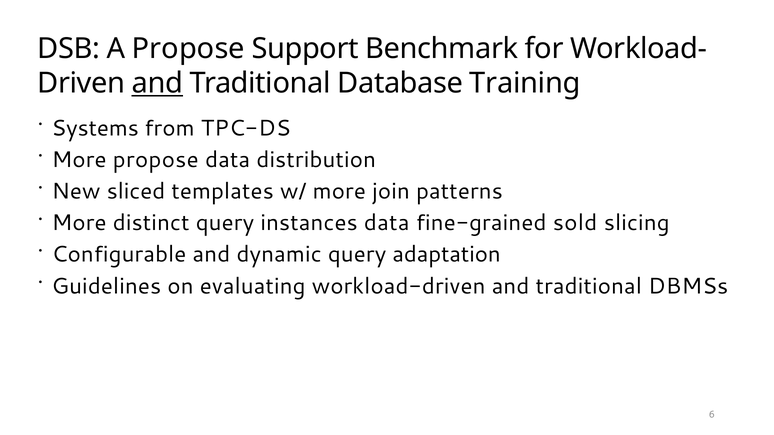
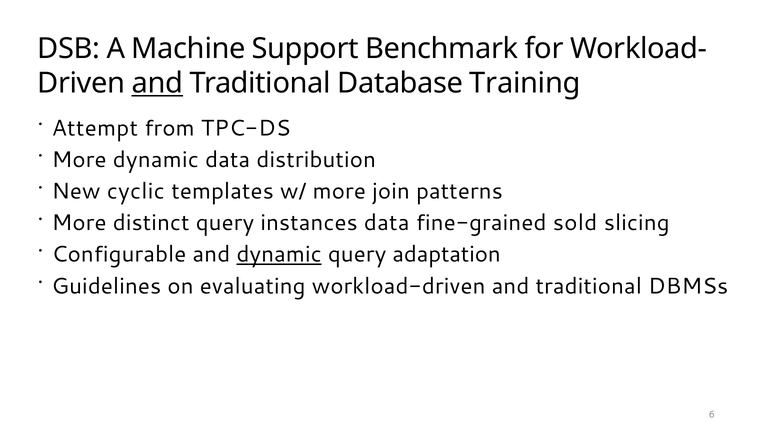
A Propose: Propose -> Machine (189, 48)
Systems: Systems -> Attempt (95, 128)
More propose: propose -> dynamic (156, 160)
sliced: sliced -> cyclic (136, 191)
dynamic underline: none -> present (279, 255)
